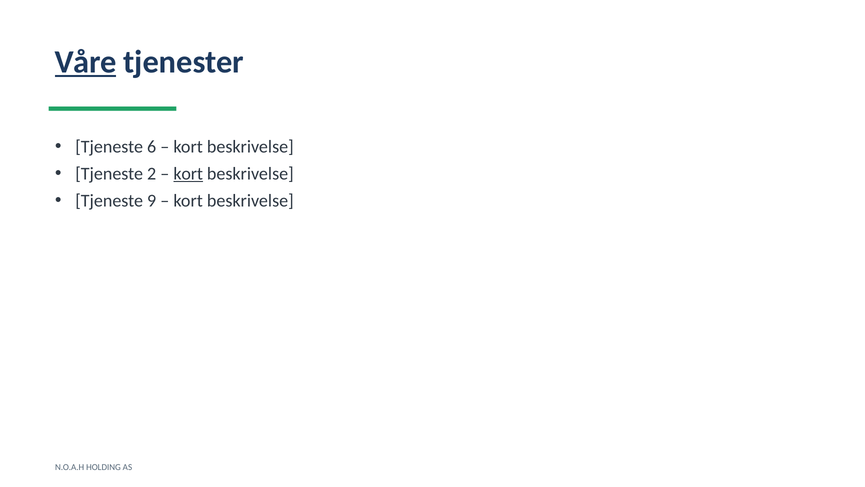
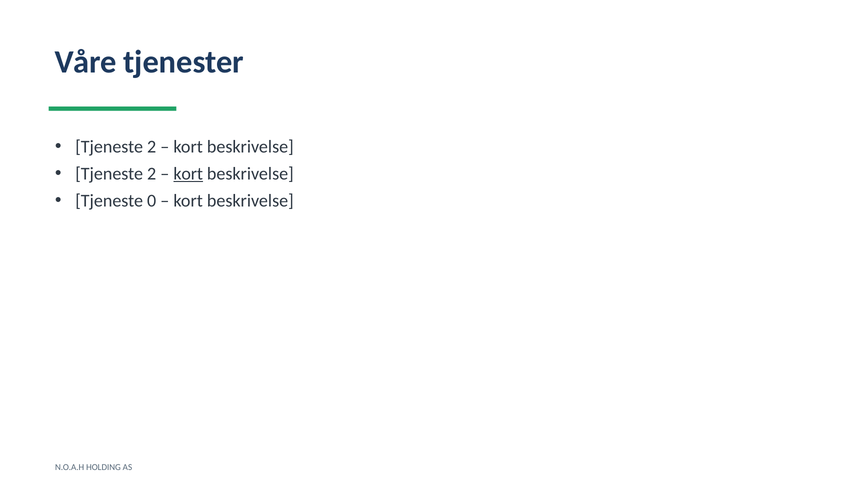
Våre underline: present -> none (86, 62)
6: 6 -> 2 (152, 147)
9: 9 -> 0 (152, 201)
